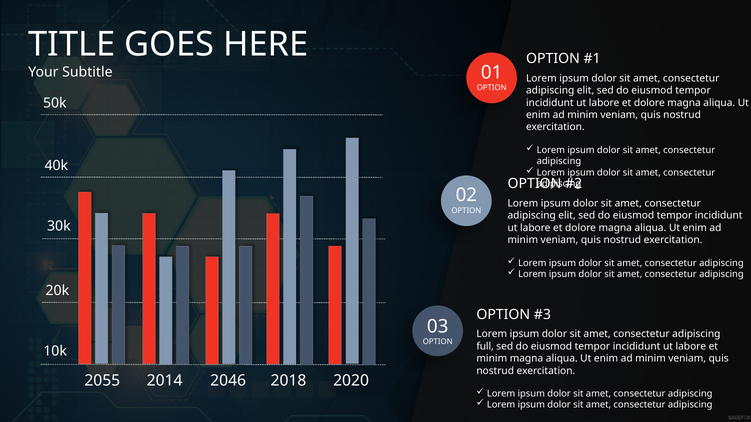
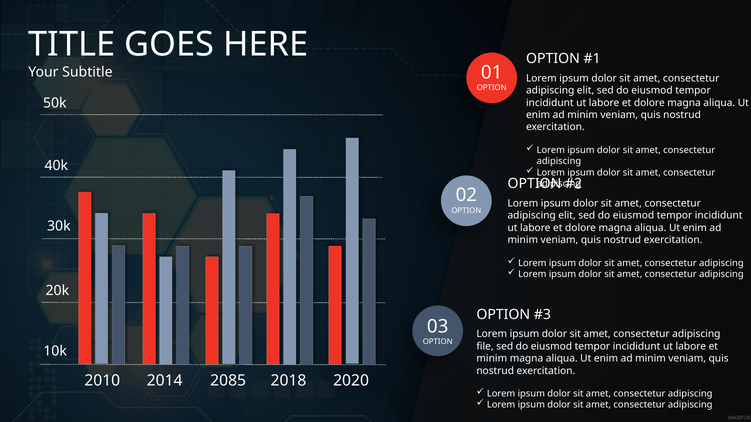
full: full -> file (485, 347)
2055: 2055 -> 2010 (102, 381)
2046: 2046 -> 2085 (228, 381)
